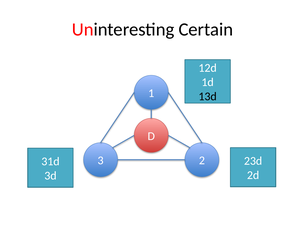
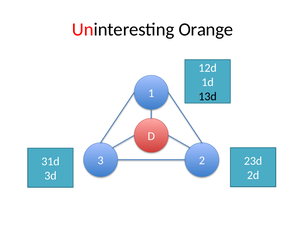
Certain: Certain -> Orange (206, 30)
